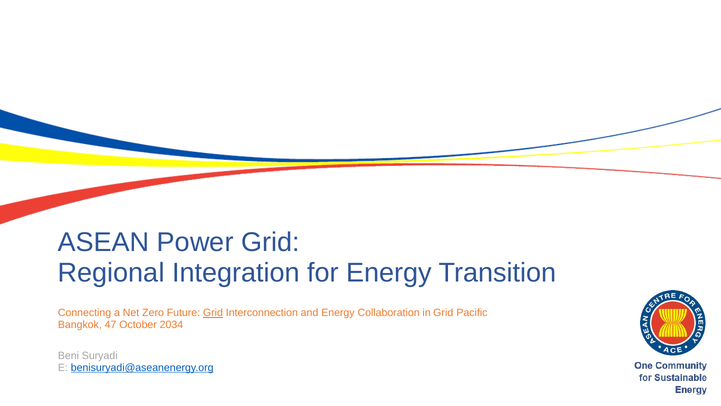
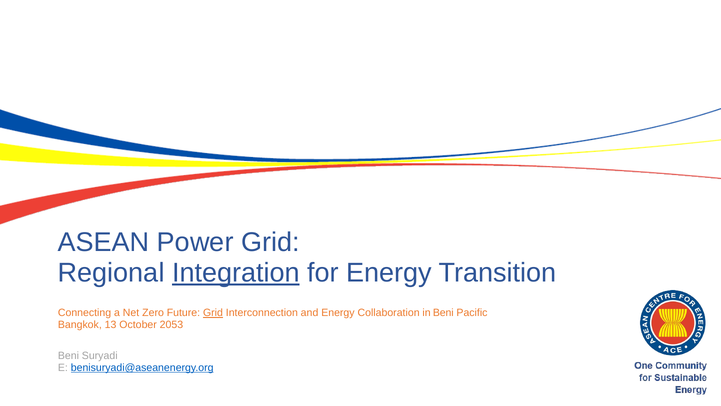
Integration underline: none -> present (236, 273)
in Grid: Grid -> Beni (443, 313)
47: 47 -> 13 (111, 324)
2034: 2034 -> 2053 (171, 324)
